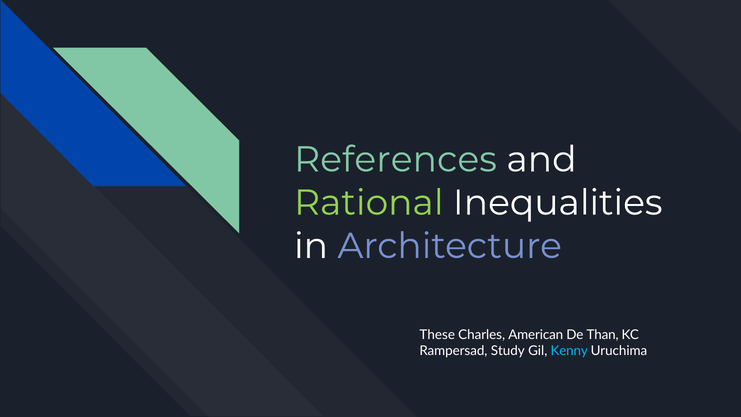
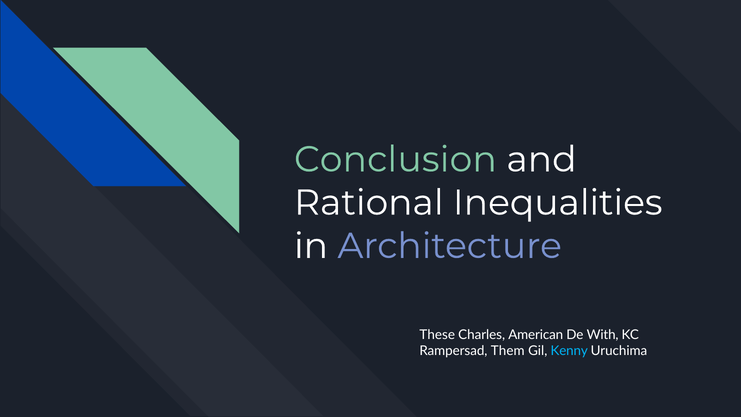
References: References -> Conclusion (395, 159)
Rational colour: light green -> white (369, 203)
Than: Than -> With (603, 334)
Study: Study -> Them (508, 351)
